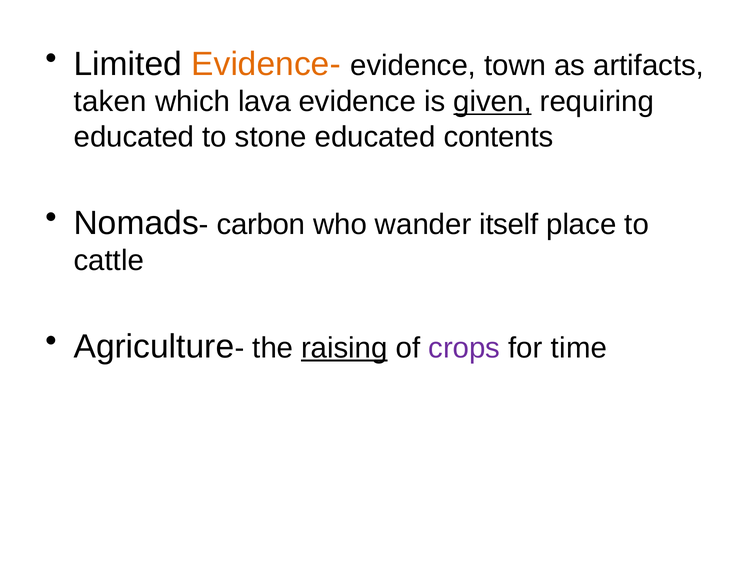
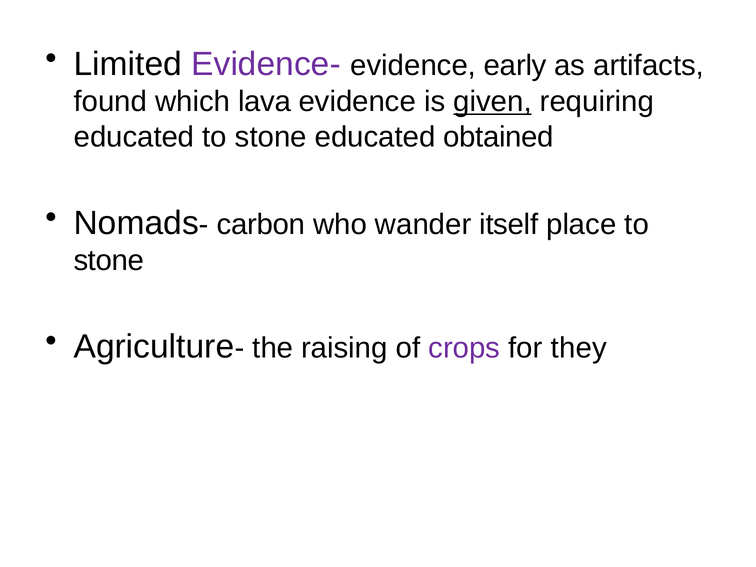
Evidence- colour: orange -> purple (266, 64)
town: town -> early (515, 65)
taken: taken -> found (110, 102)
contents: contents -> obtained (498, 137)
cattle: cattle -> stone (109, 260)
raising underline: present -> none (344, 348)
time: time -> they (579, 348)
